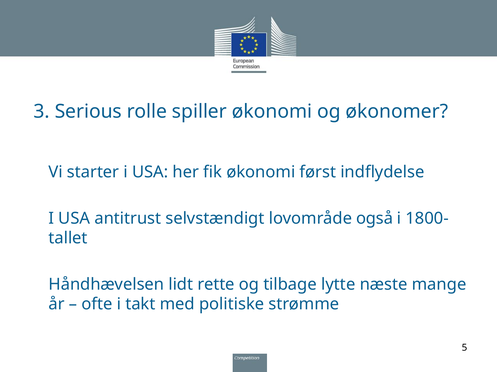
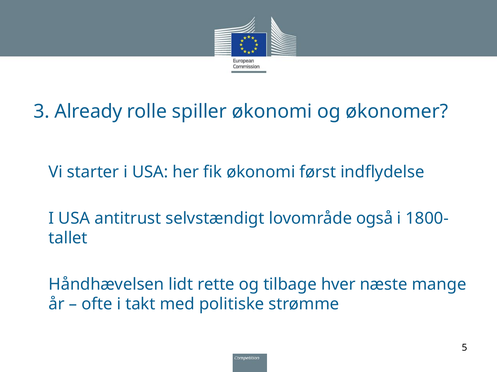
Serious: Serious -> Already (88, 112)
lytte: lytte -> hver (338, 285)
